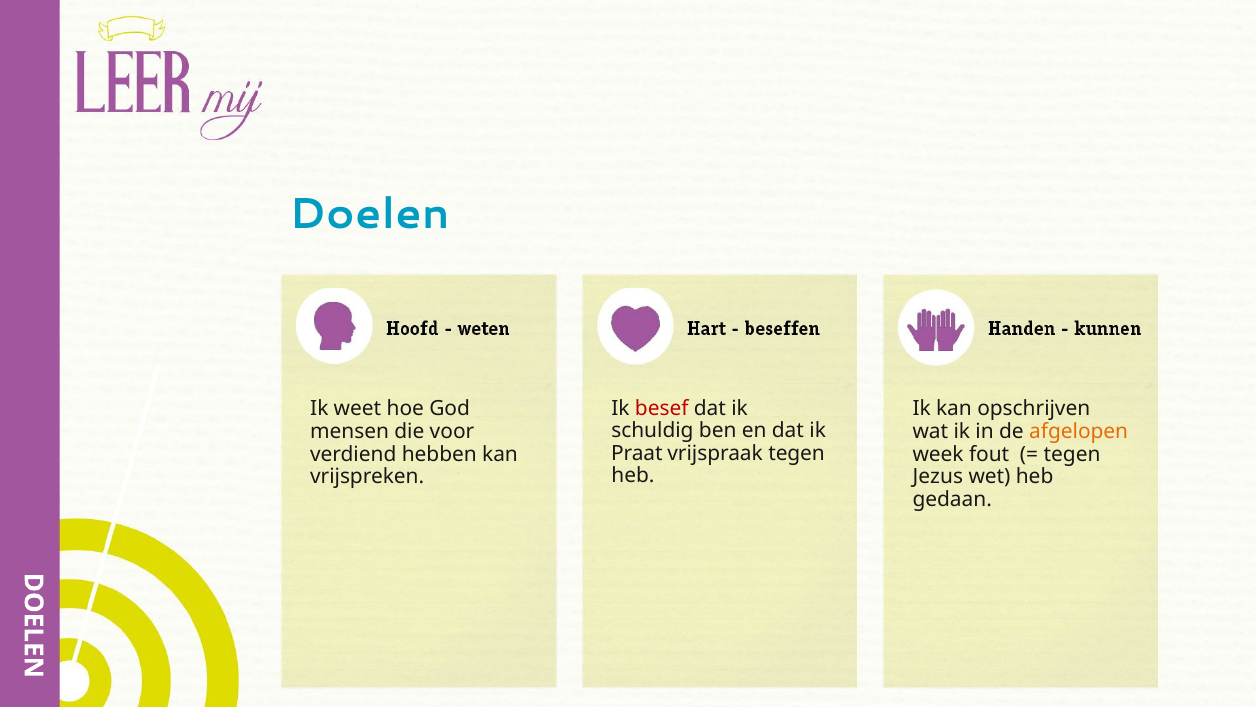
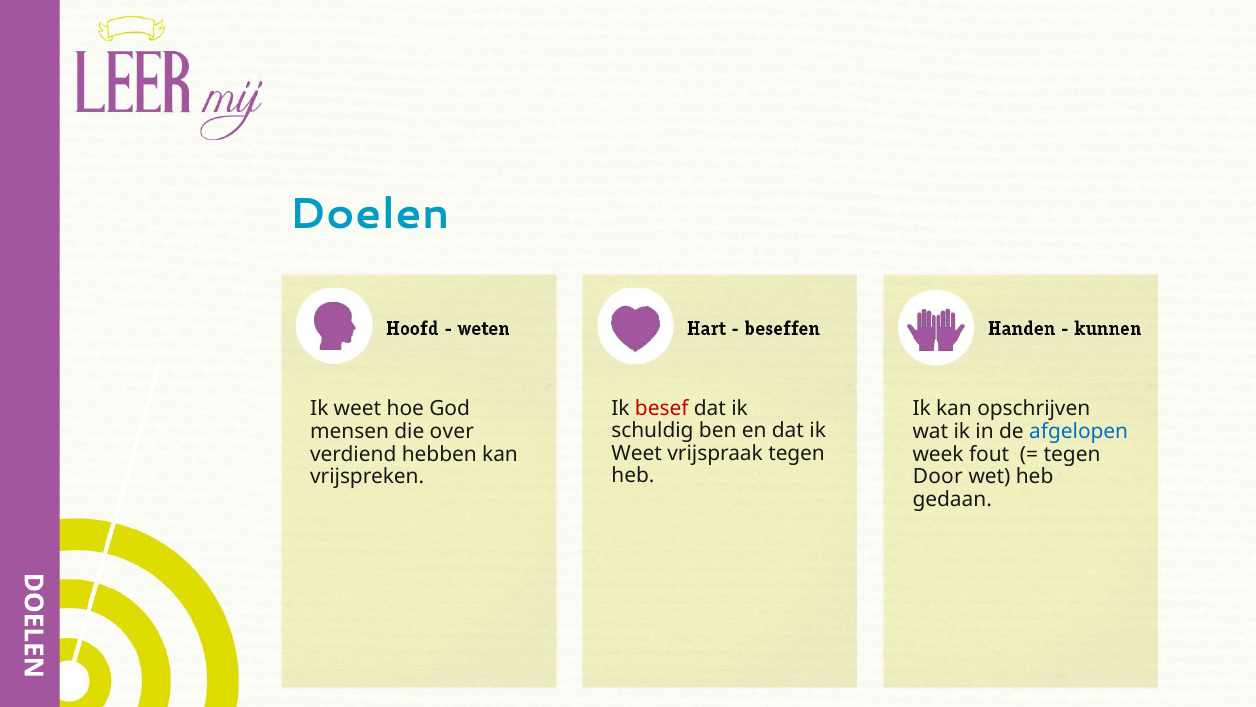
voor: voor -> over (452, 431)
afgelopen colour: orange -> blue (1079, 431)
Praat: Praat -> Weet (637, 453)
Jezus: Jezus -> Door (938, 476)
